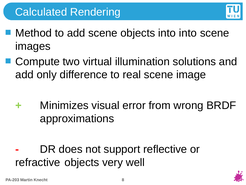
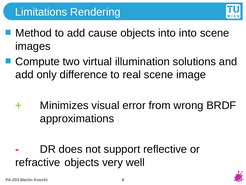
Calculated: Calculated -> Limitations (41, 12)
add scene: scene -> cause (103, 33)
